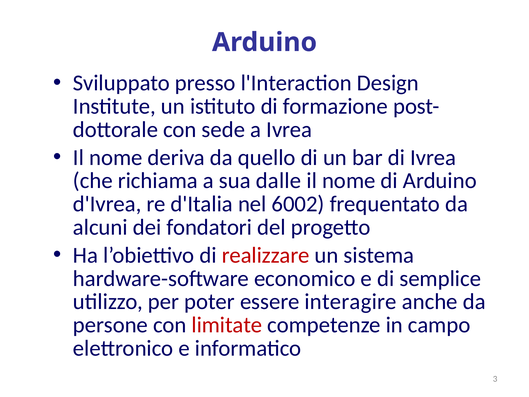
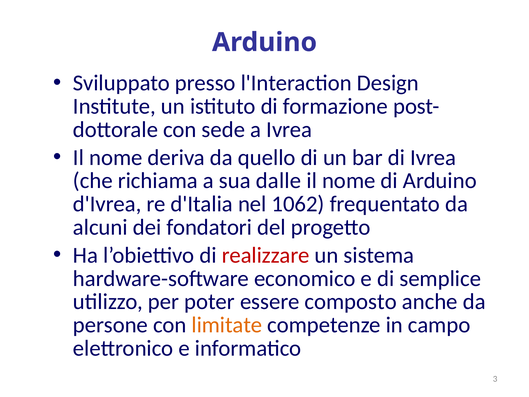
6002: 6002 -> 1062 (298, 204)
interagire: interagire -> composto (351, 302)
limitate colour: red -> orange (227, 325)
